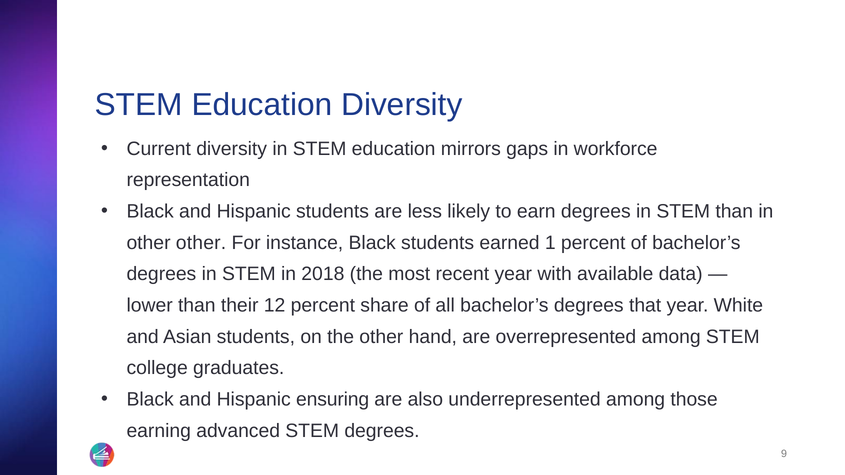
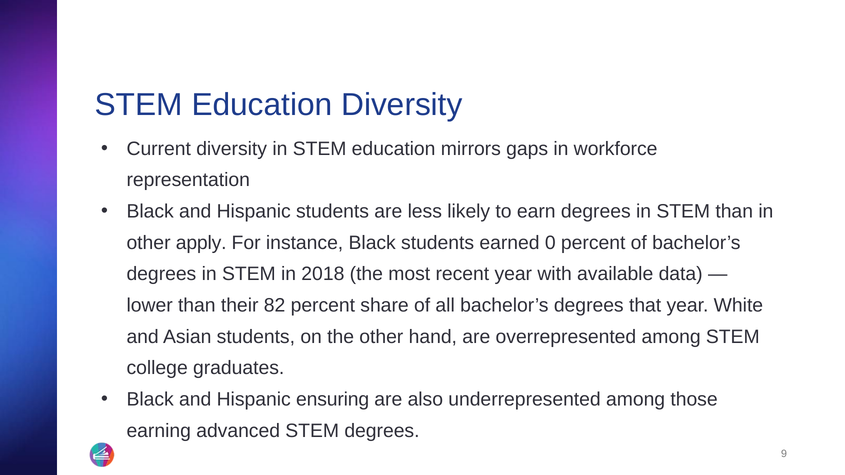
other other: other -> apply (201, 243)
1: 1 -> 0 (550, 243)
12: 12 -> 82 (275, 306)
